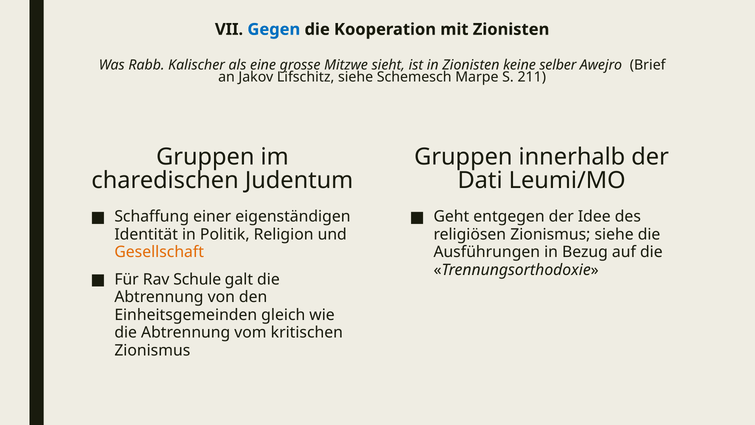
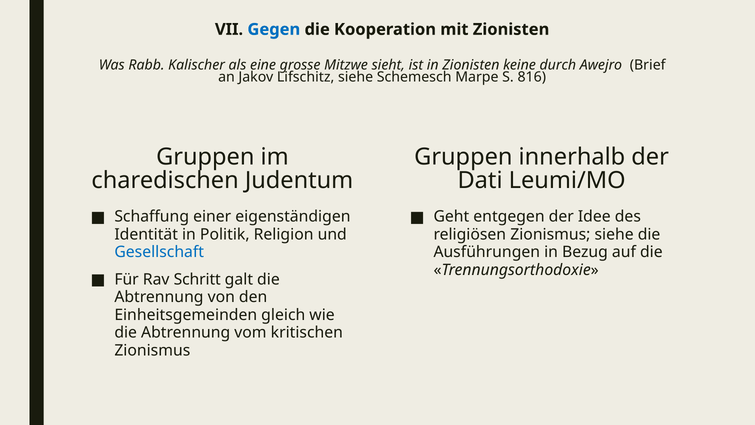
selber: selber -> durch (558, 65)
211: 211 -> 816 (532, 77)
Gesellschaft colour: orange -> blue (159, 252)
Schule: Schule -> Schritt (197, 279)
